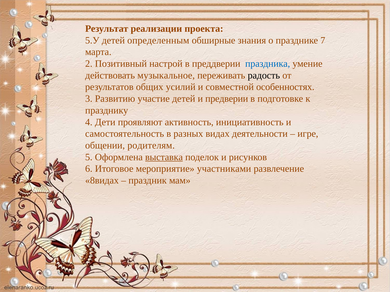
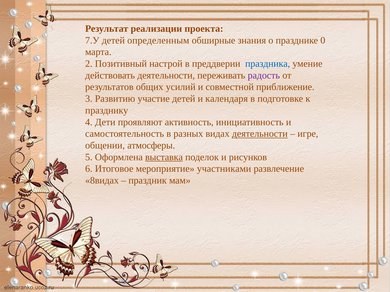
5.У: 5.У -> 7.У (92, 40)
7: 7 -> 0 (323, 40)
действовать музыкальное: музыкальное -> деятельности (166, 75)
радость colour: black -> purple (264, 75)
особенностях: особенностях -> приближение (285, 87)
предверии: предверии -> календаря (227, 99)
деятельности underline: none -> present (260, 134)
родителям: родителям -> атмосферы (151, 146)
